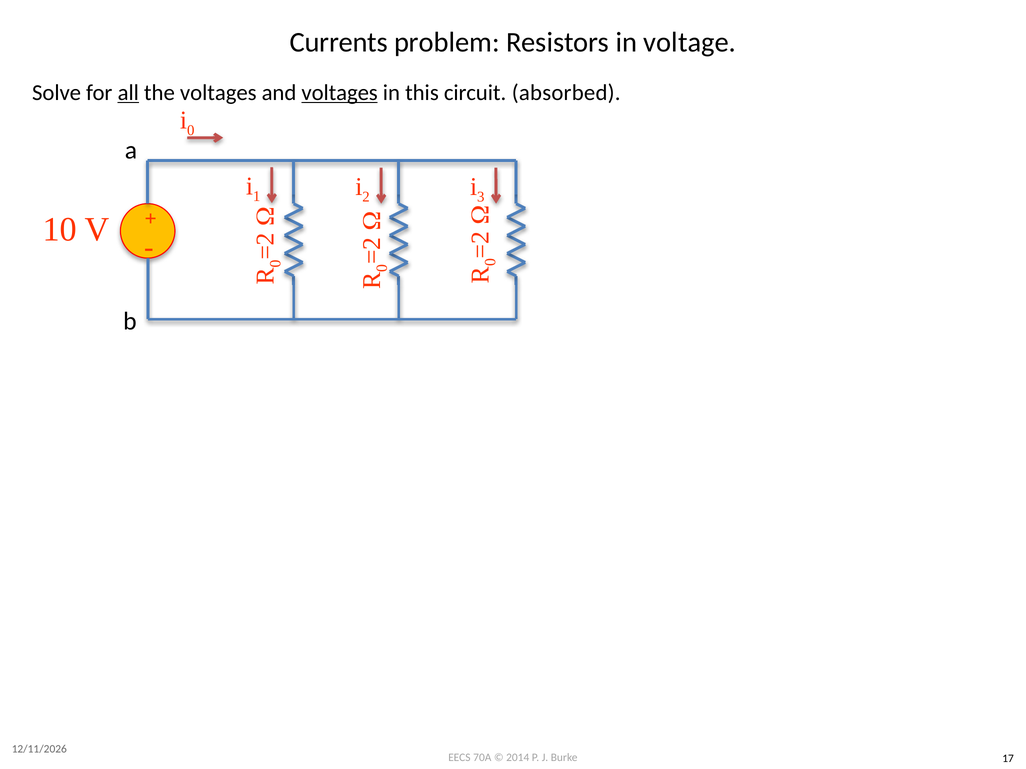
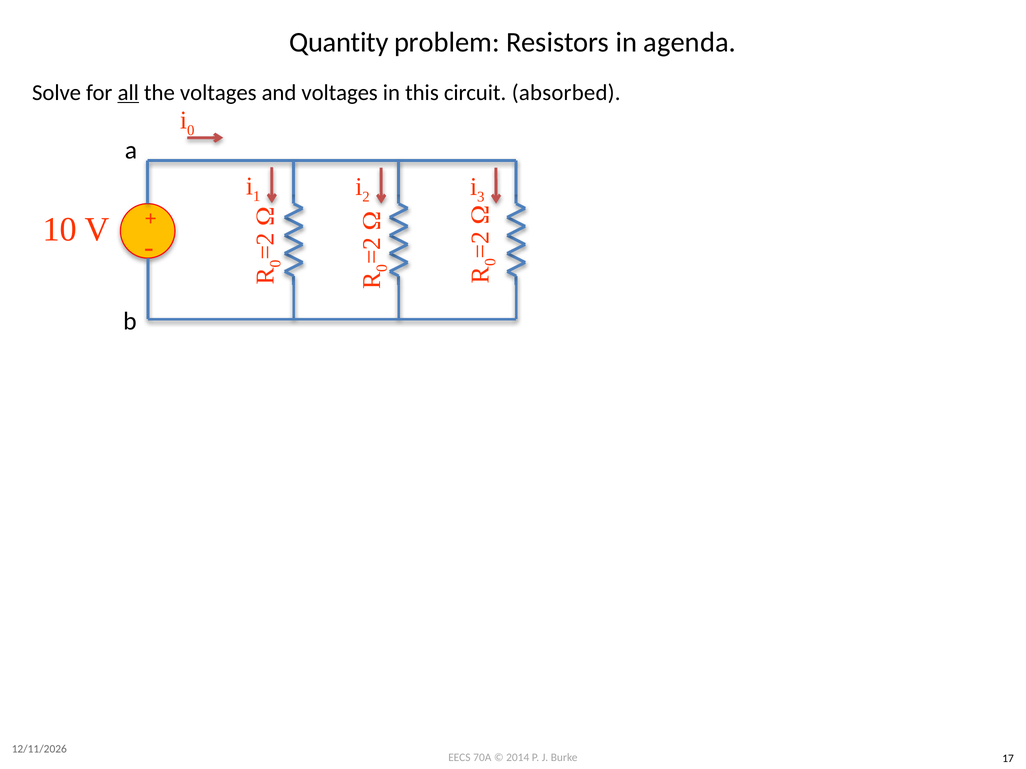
Currents: Currents -> Quantity (339, 42)
voltage: voltage -> agenda (690, 42)
voltages underline: present -> none (340, 93)
